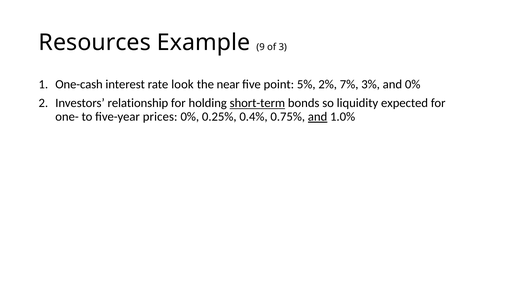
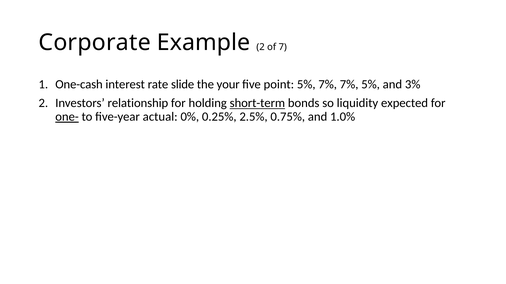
Resources: Resources -> Corporate (95, 43)
Example 9: 9 -> 2 (261, 47)
3: 3 -> 7 (283, 47)
look: look -> slide (183, 84)
near: near -> your (228, 84)
5% 2%: 2% -> 7% (328, 84)
7% 3%: 3% -> 5% (371, 84)
and 0%: 0% -> 3% (413, 84)
one- underline: none -> present (67, 117)
prices: prices -> actual (160, 117)
0.4%: 0.4% -> 2.5% (254, 117)
and underline: present -> none (318, 117)
